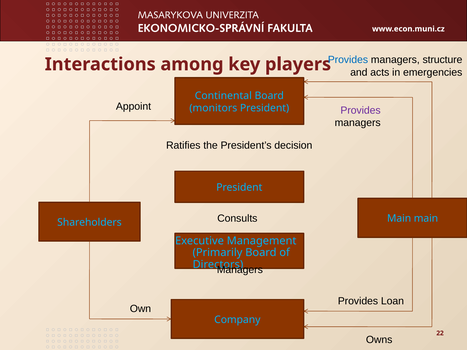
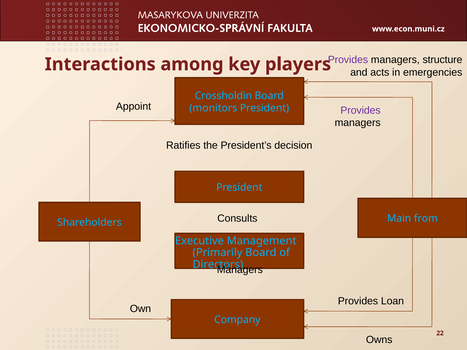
Provides colour: blue -> purple (348, 60)
Continental: Continental -> Crossholdin (223, 96)
Main main: main -> from (426, 219)
